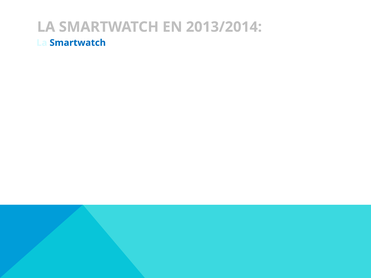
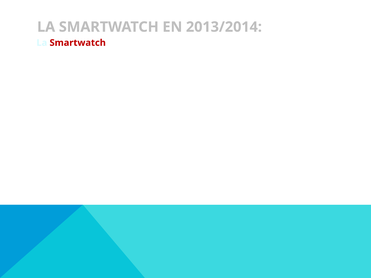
Smartwatch colour: blue -> red (78, 43)
